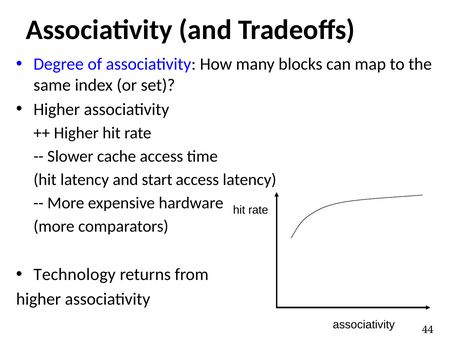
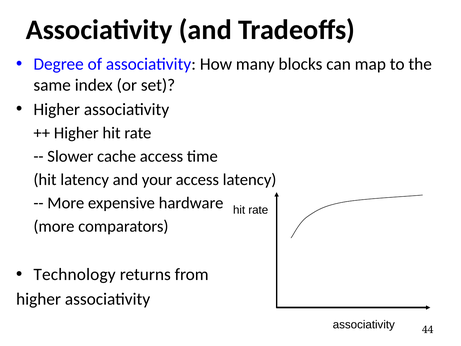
start: start -> your (157, 179)
